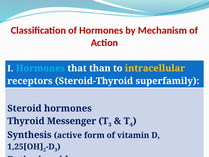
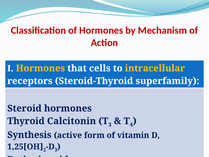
Hormones colour: light blue -> yellow (40, 68)
than: than -> cells (100, 68)
Messenger: Messenger -> Calcitonin (72, 121)
